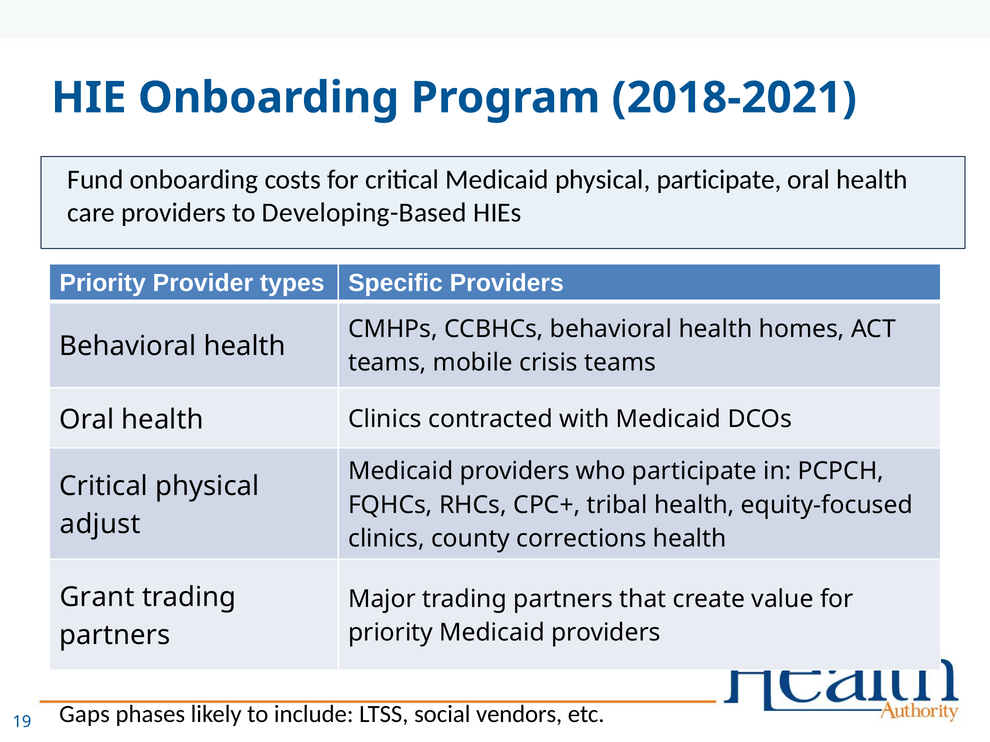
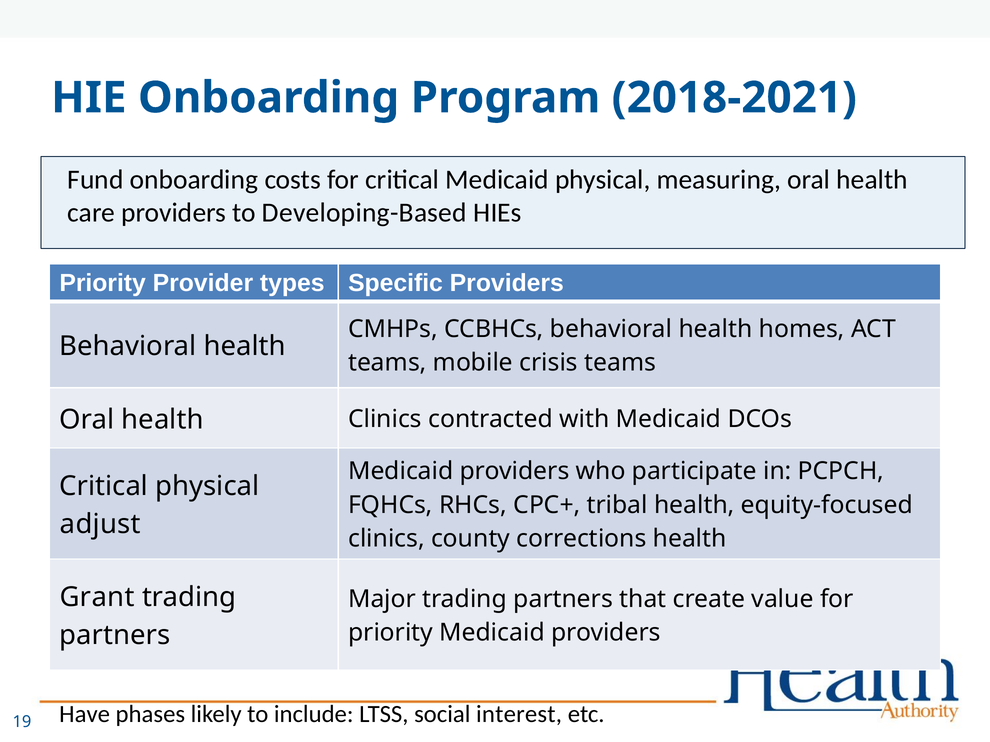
physical participate: participate -> measuring (719, 180)
Gaps: Gaps -> Have (85, 714)
vendors: vendors -> interest (519, 714)
